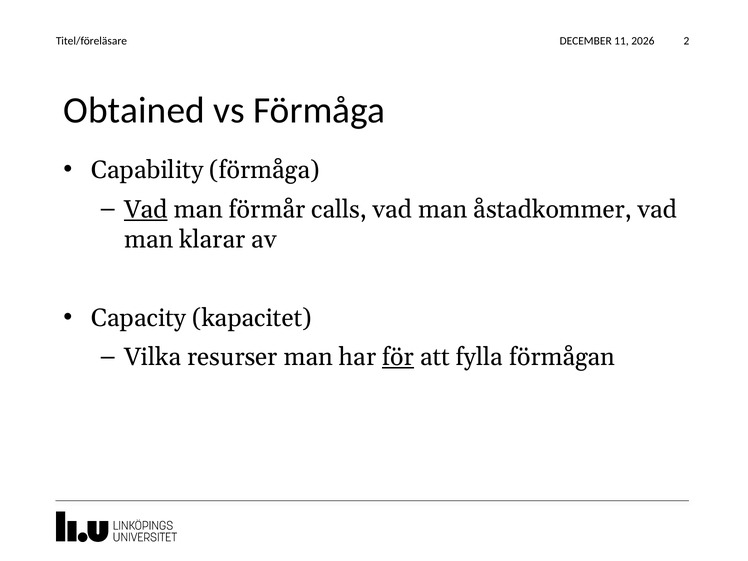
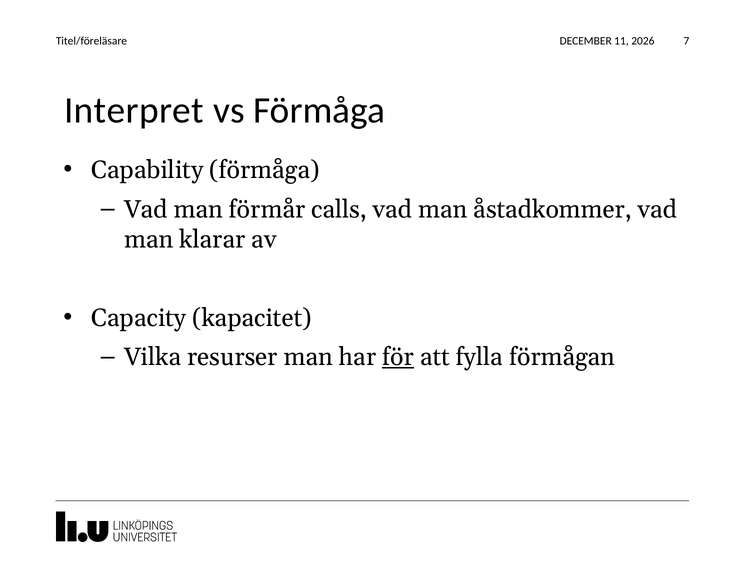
2: 2 -> 7 (686, 41)
Obtained: Obtained -> Interpret (134, 110)
Vad underline: present -> none (146, 209)
